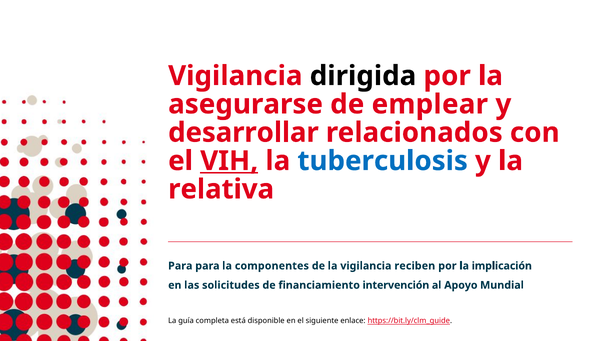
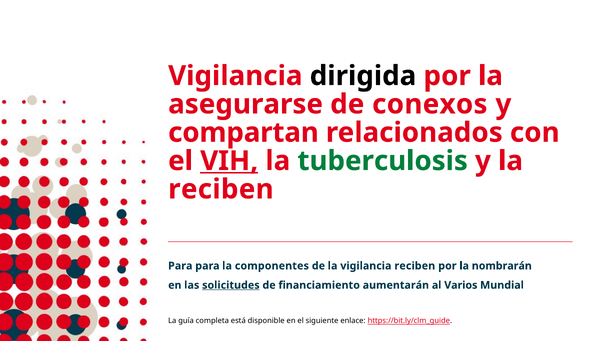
emplear: emplear -> conexos (430, 104)
desarrollar: desarrollar -> compartan (243, 133)
tuberculosis colour: blue -> green (383, 161)
relativa: relativa -> reciben (221, 189)
implicación: implicación -> nombrarán (502, 266)
solicitudes underline: none -> present (231, 285)
intervención: intervención -> aumentarán (396, 285)
Apoyo: Apoyo -> Varios (461, 285)
